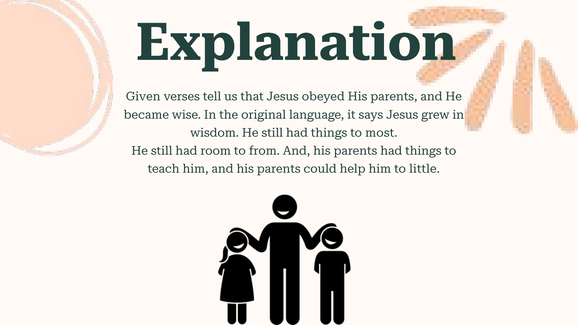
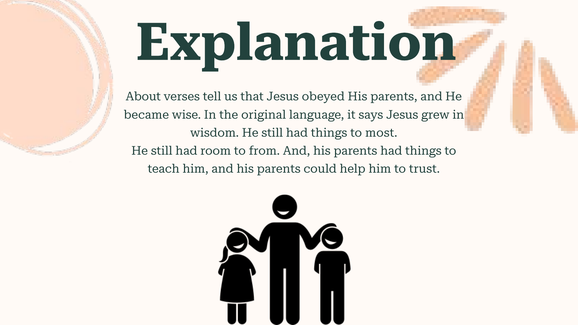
Given: Given -> About (143, 97)
little: little -> trust (424, 169)
